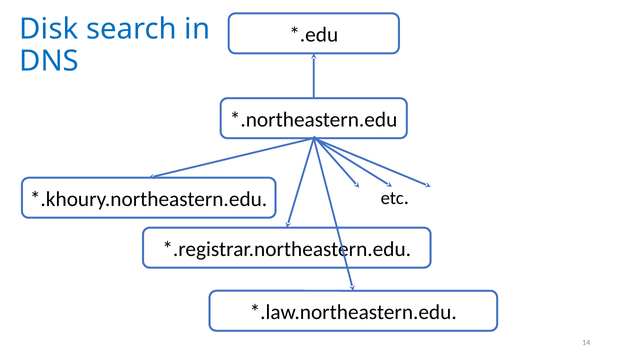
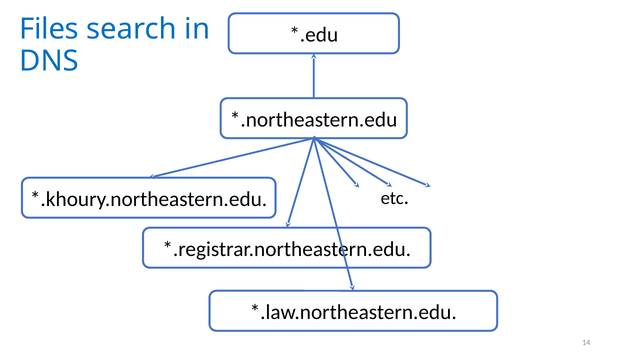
Disk: Disk -> Files (49, 29)
